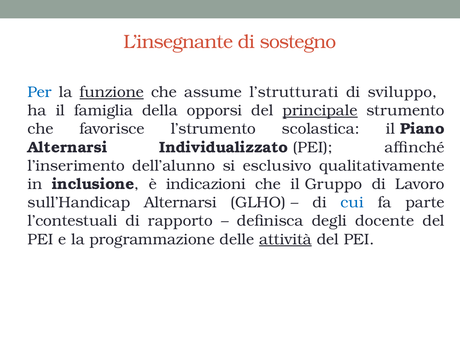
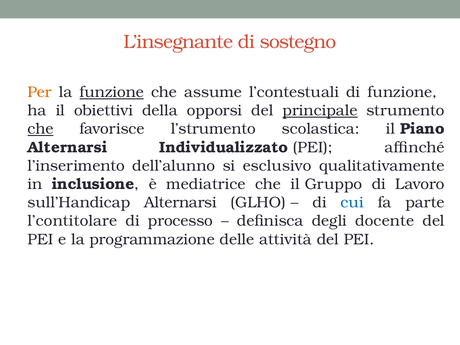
Per colour: blue -> orange (40, 92)
l’strutturati: l’strutturati -> l’contestuali (294, 92)
di sviluppo: sviluppo -> funzione (402, 92)
famiglia: famiglia -> obiettivi (104, 111)
che underline: none -> present (40, 129)
indicazioni: indicazioni -> mediatrice (206, 184)
l’contestuali: l’contestuali -> l’contitolare (72, 221)
rapporto: rapporto -> processo (180, 221)
attività underline: present -> none (285, 239)
